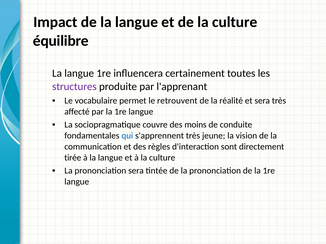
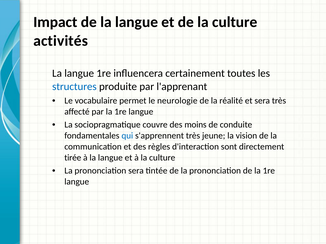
équilibre: équilibre -> activités (61, 41)
structures colour: purple -> blue (74, 87)
retrouvent: retrouvent -> neurologie (177, 101)
